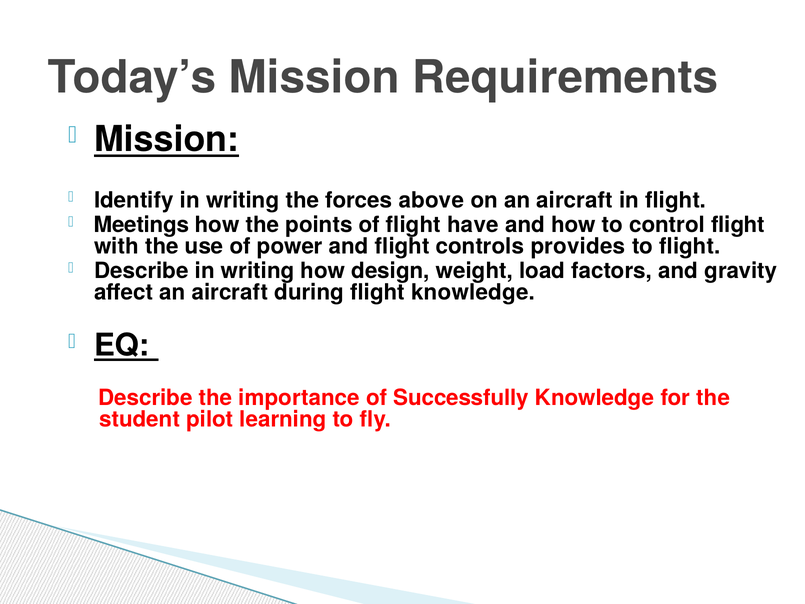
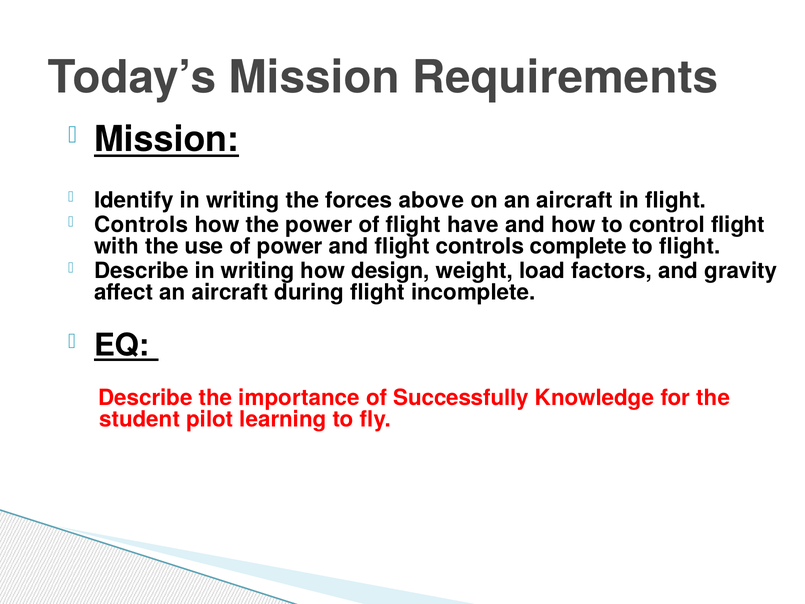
Meetings: Meetings -> Controls (141, 225)
the points: points -> power (319, 225)
provides: provides -> complete (578, 246)
flight knowledge: knowledge -> incomplete (473, 292)
